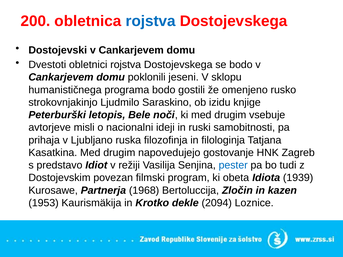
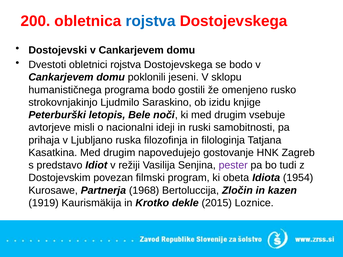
pester colour: blue -> purple (233, 165)
1939: 1939 -> 1954 (298, 178)
1953: 1953 -> 1919 (44, 203)
2094: 2094 -> 2015 (217, 203)
